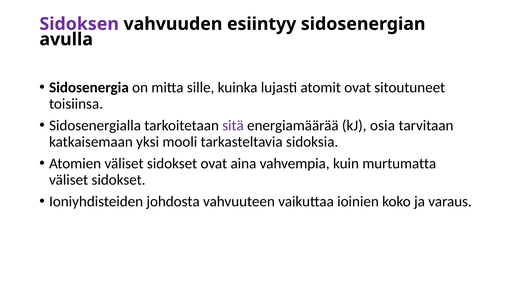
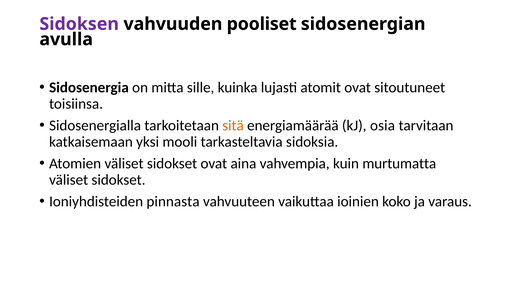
esiintyy: esiintyy -> pooliset (262, 24)
sitä colour: purple -> orange (233, 125)
johdosta: johdosta -> pinnasta (173, 201)
